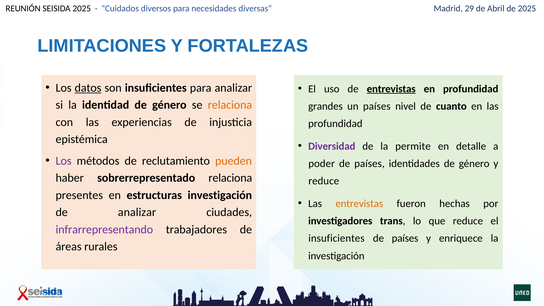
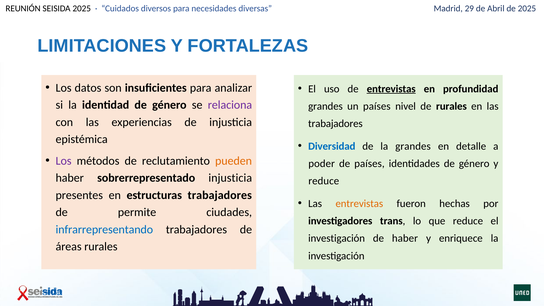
datos underline: present -> none (88, 88)
relaciona colour: orange -> purple (230, 105)
de cuanto: cuanto -> rurales (451, 106)
profundidad: profundidad -> trabajadores (335, 124)
Diversidad colour: purple -> blue (332, 146)
la permite: permite -> grandes (413, 146)
sobrerrepresentado relaciona: relaciona -> injusticia (230, 178)
estructuras investigación: investigación -> trabajadores (220, 195)
de analizar: analizar -> permite (137, 212)
infrarrepresentando colour: purple -> blue (104, 229)
insuficientes: insuficientes -> investigación (337, 238)
países: países -> haber (405, 238)
